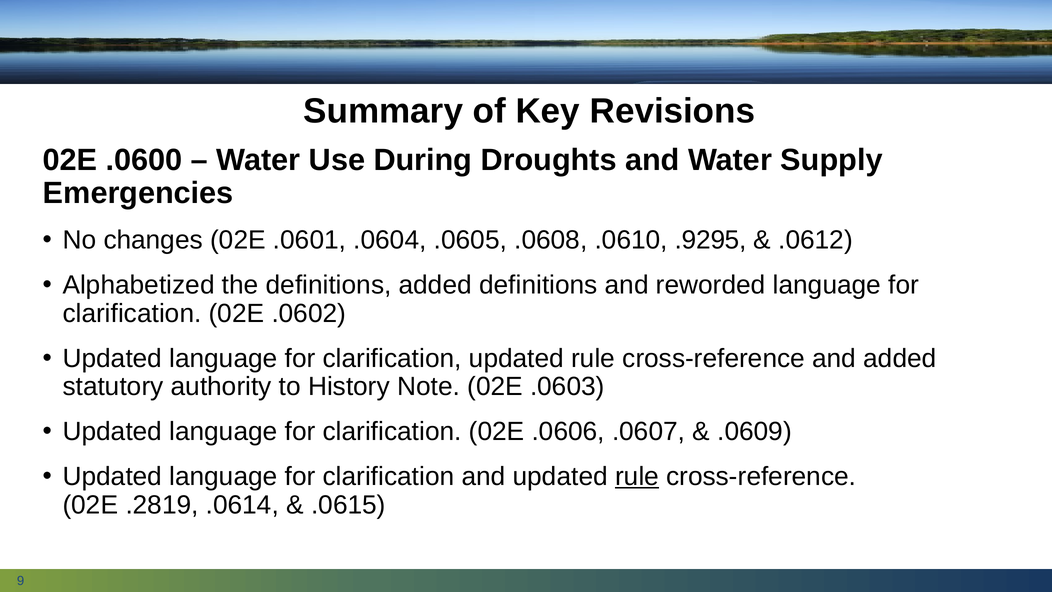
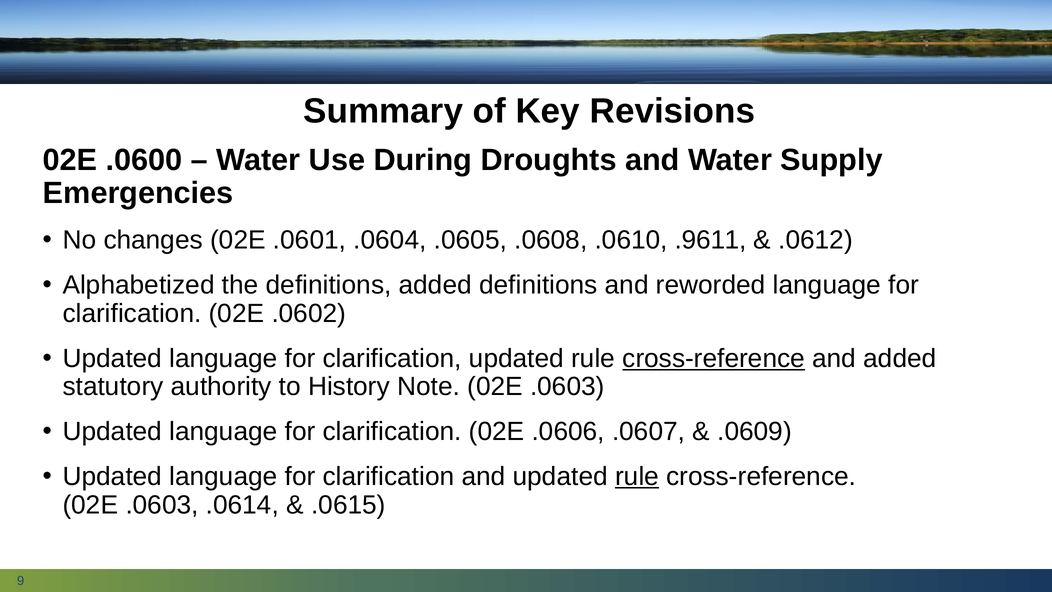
.9295: .9295 -> .9611 (711, 240)
cross-reference underline: none -> present (714, 358)
.2819: .2819 -> .0603 (162, 505)
